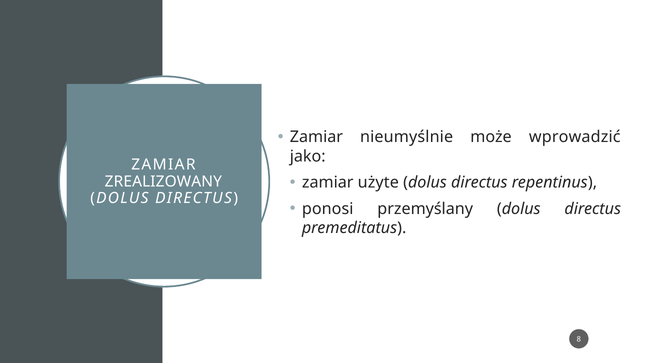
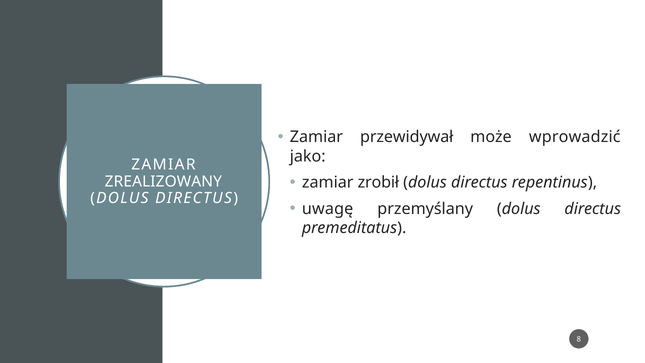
nieumyślnie: nieumyślnie -> przewidywał (407, 137)
użyte: użyte -> zrobił (378, 183)
ponosi: ponosi -> uwagę (328, 209)
